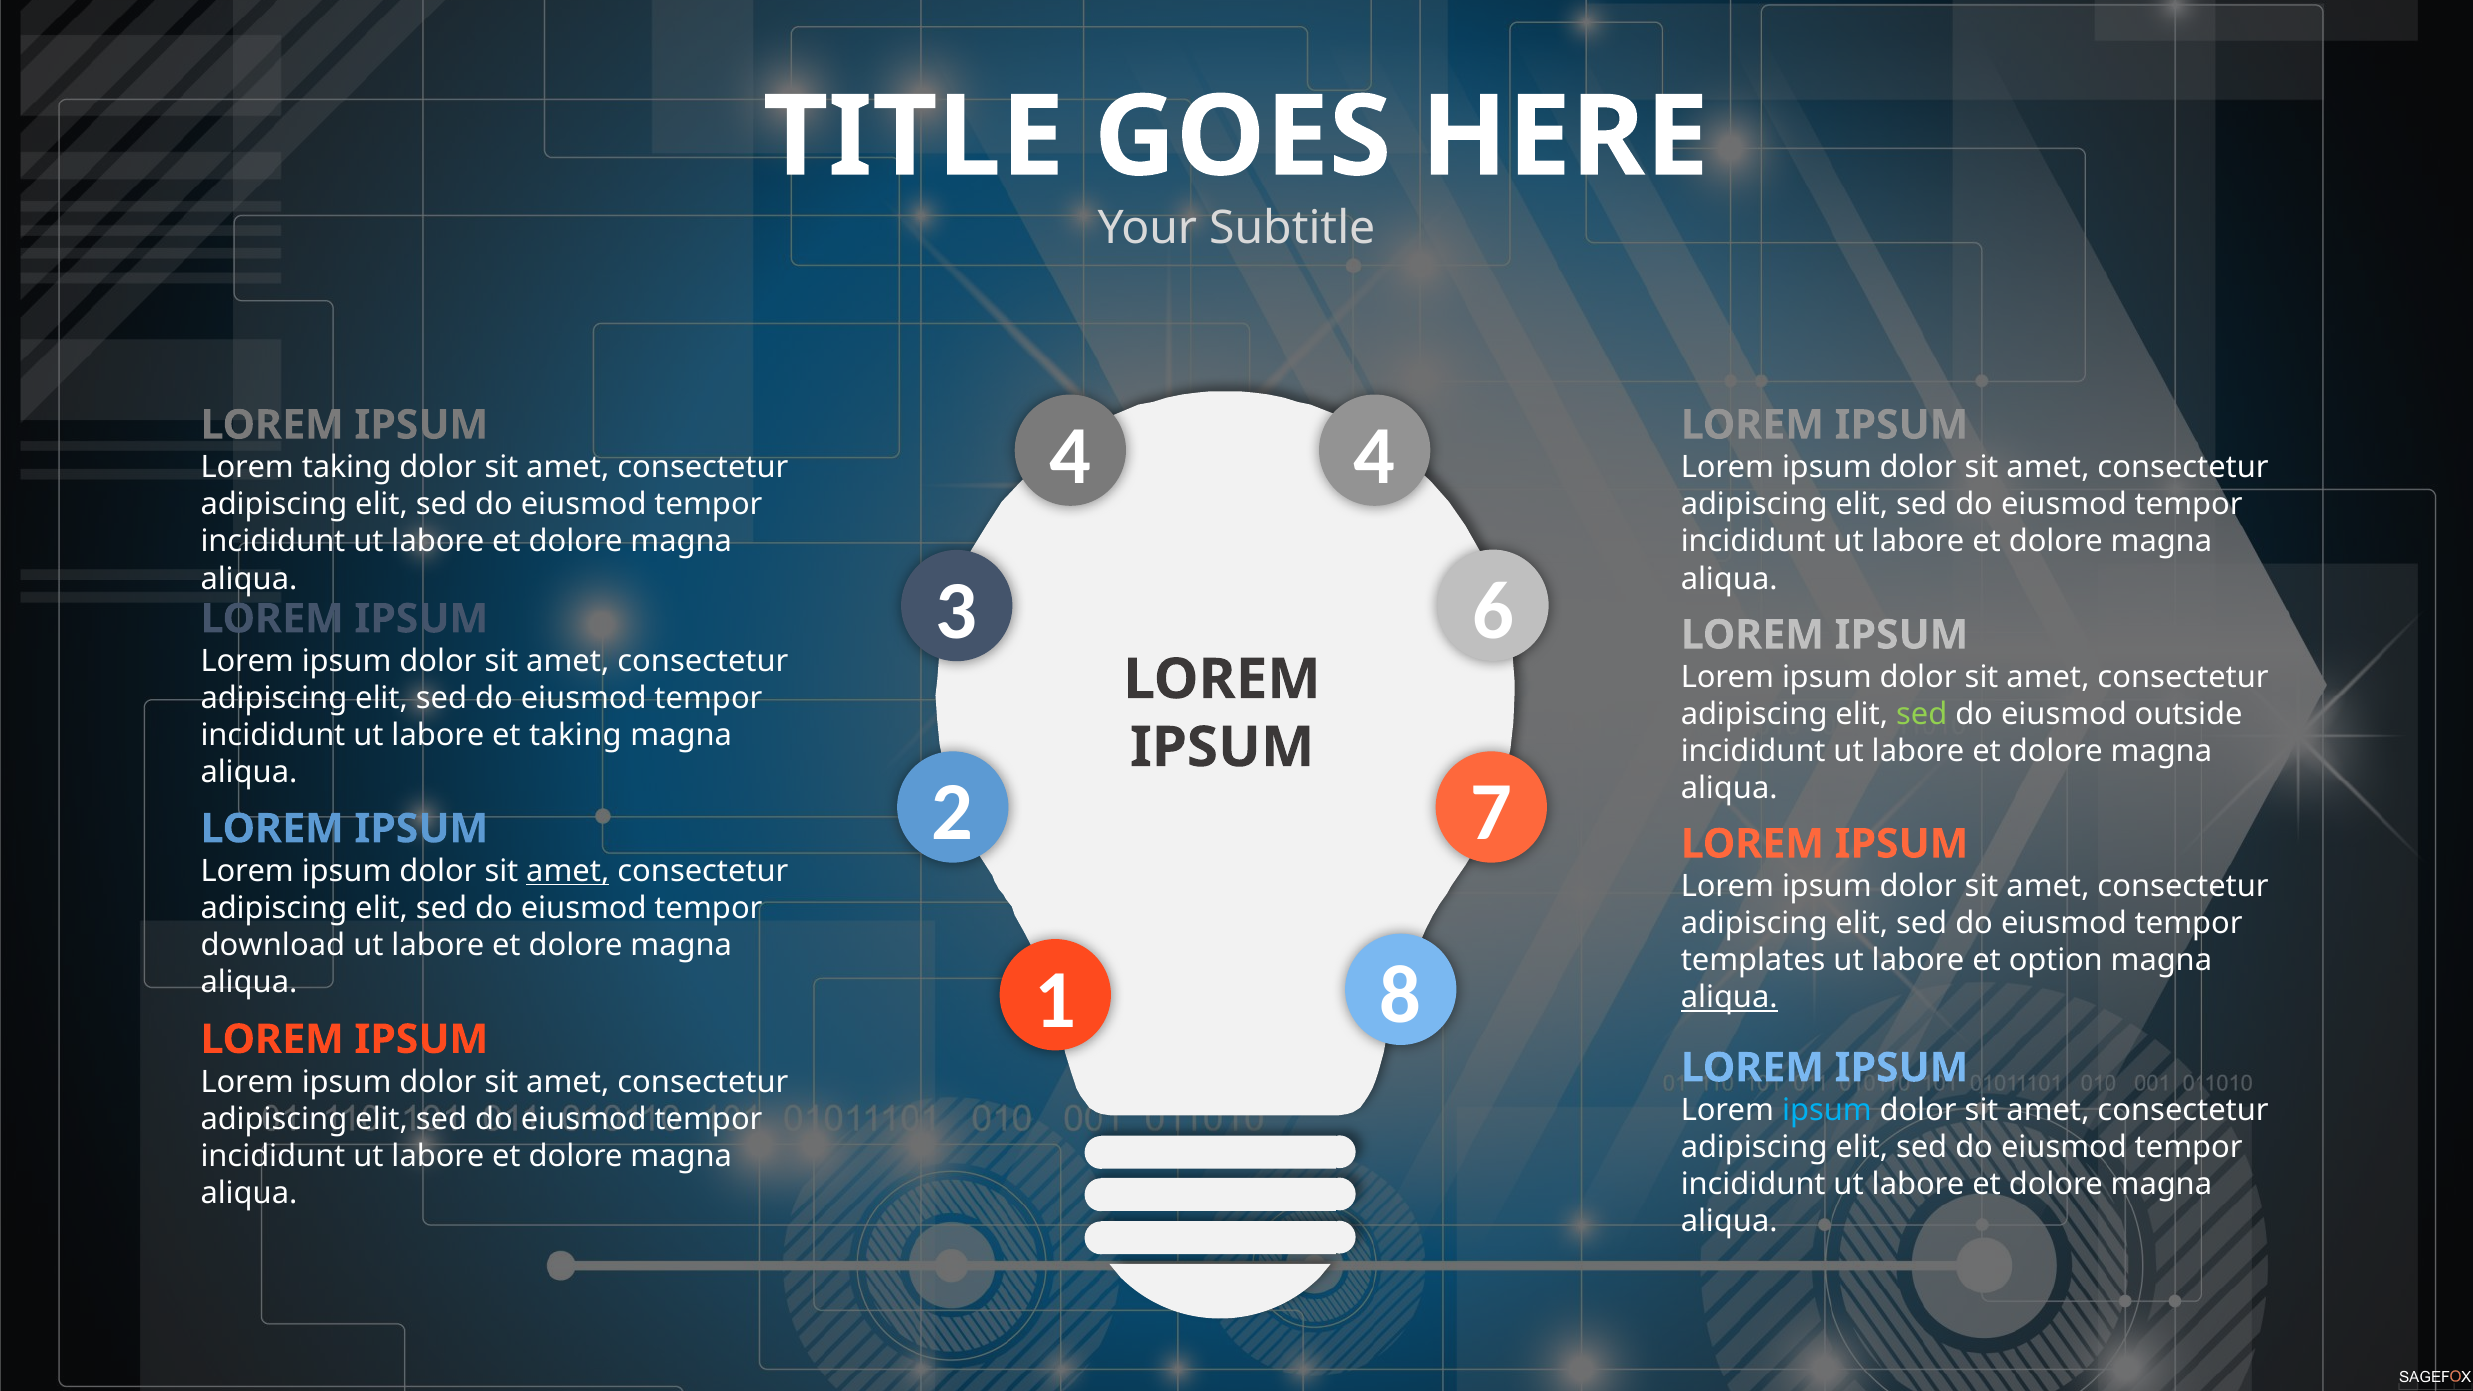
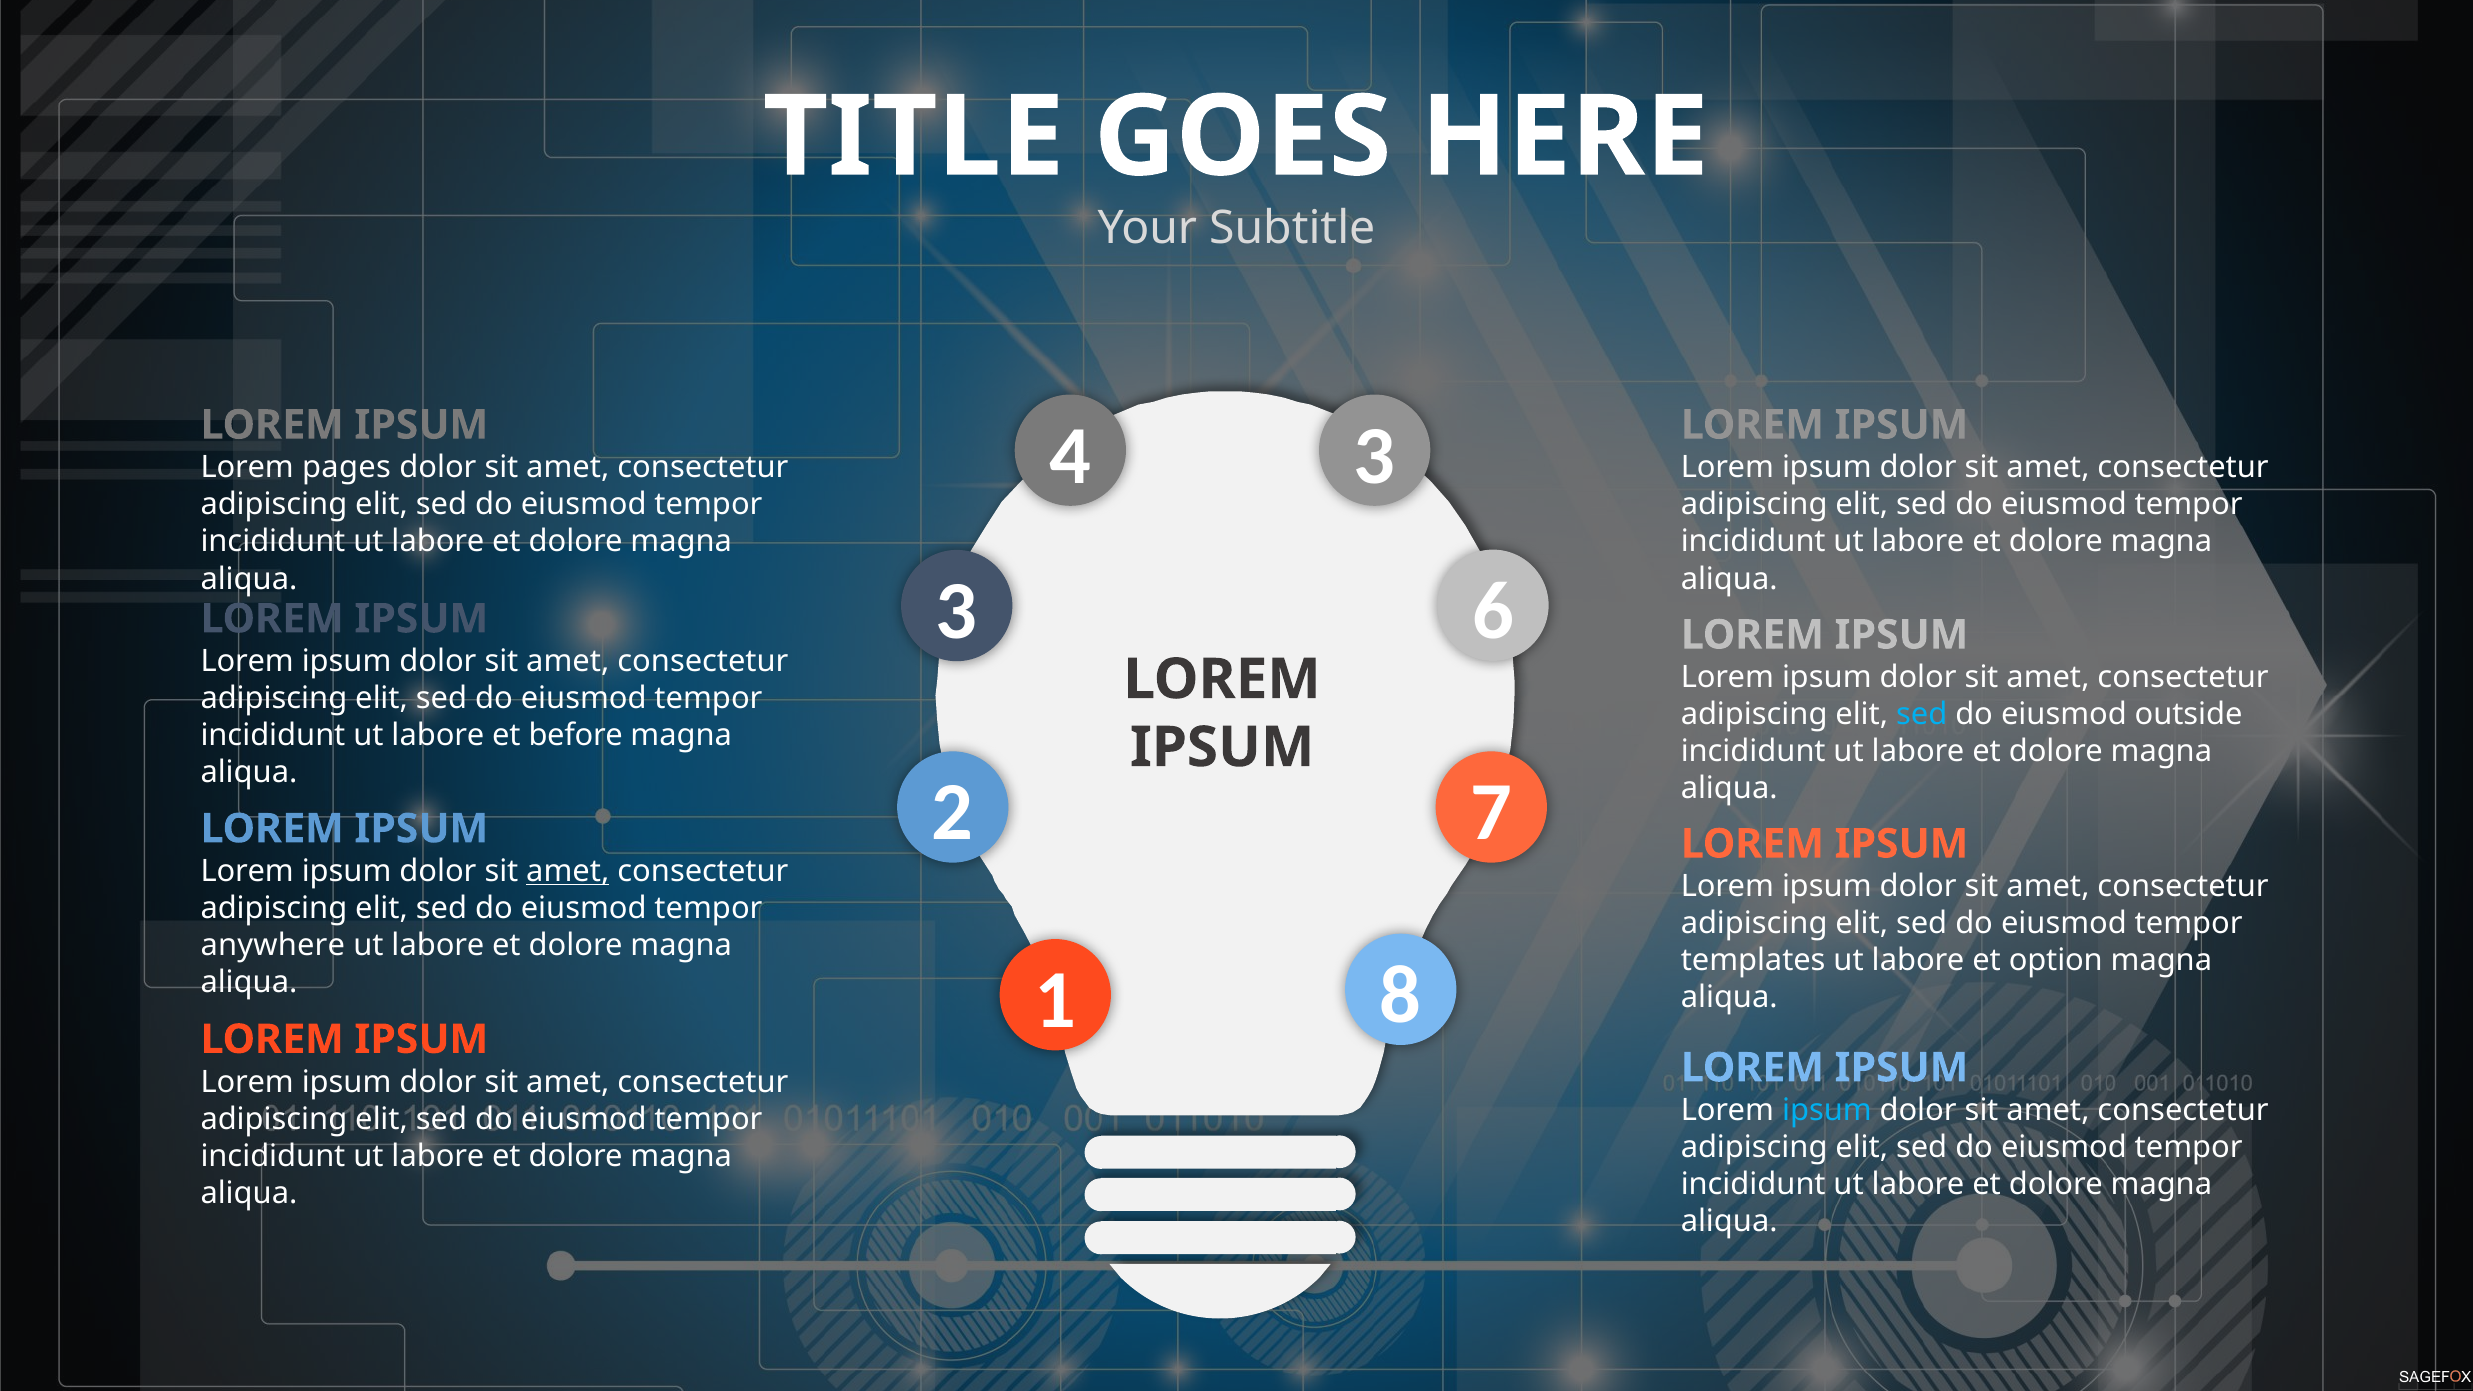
4 4: 4 -> 3 (1375, 456)
Lorem taking: taking -> pages (347, 468)
sed colour: light green -> light blue (1922, 715)
et taking: taking -> before (576, 736)
download: download -> anywhere (273, 946)
aliqua underline: present -> none (1729, 998)
